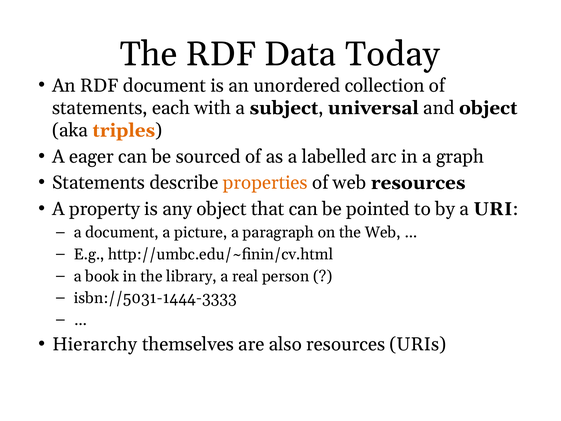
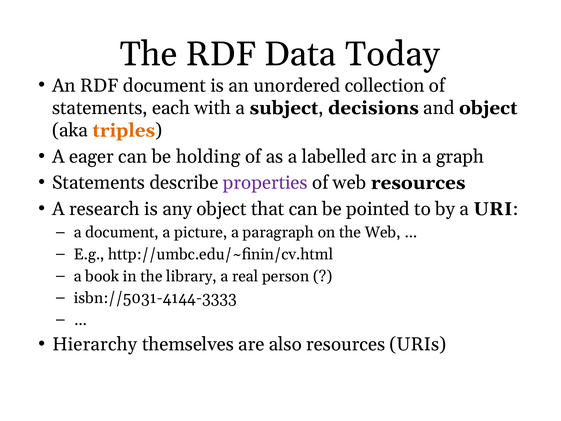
universal: universal -> decisions (373, 108)
sourced: sourced -> holding (208, 157)
properties colour: orange -> purple (265, 183)
property: property -> research (104, 209)
isbn://5031-1444-3333: isbn://5031-1444-3333 -> isbn://5031-4144-3333 (155, 298)
